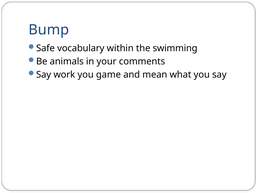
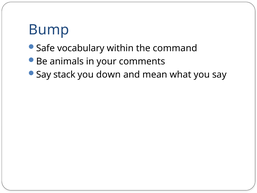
swimming: swimming -> command (175, 48)
work: work -> stack (64, 75)
game: game -> down (108, 75)
